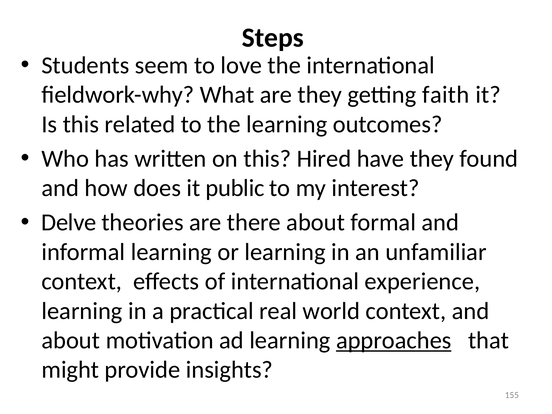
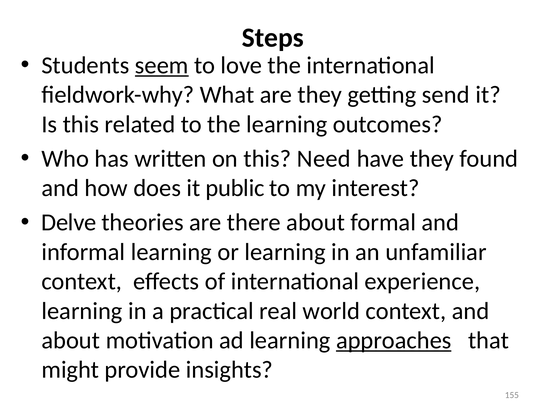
seem underline: none -> present (162, 65)
faith: faith -> send (446, 95)
Hired: Hired -> Need (324, 159)
